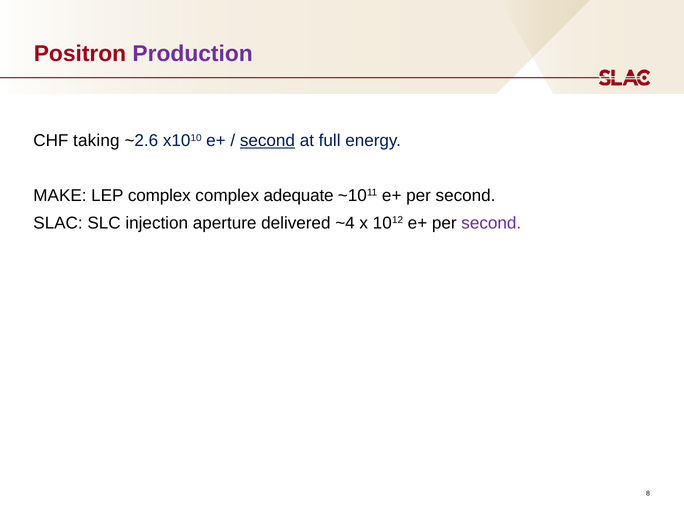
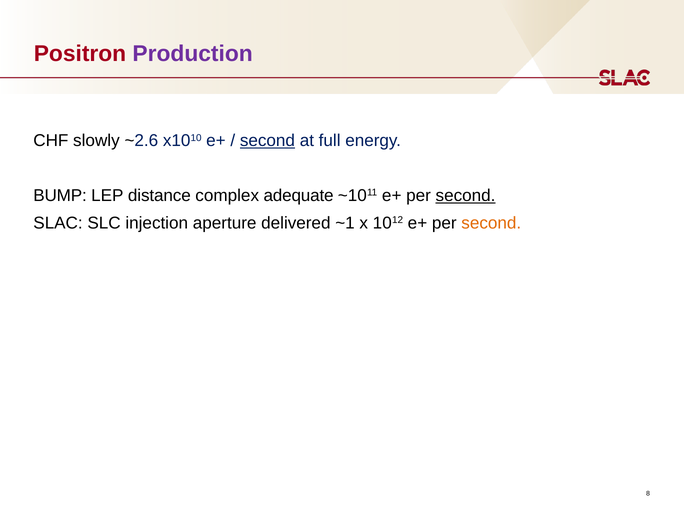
taking: taking -> slowly (96, 140)
MAKE: MAKE -> BUMP (60, 195)
LEP complex: complex -> distance (159, 195)
second underline: none -> present (466, 195)
~4: ~4 -> ~1 (345, 223)
second colour: purple -> orange (491, 223)
